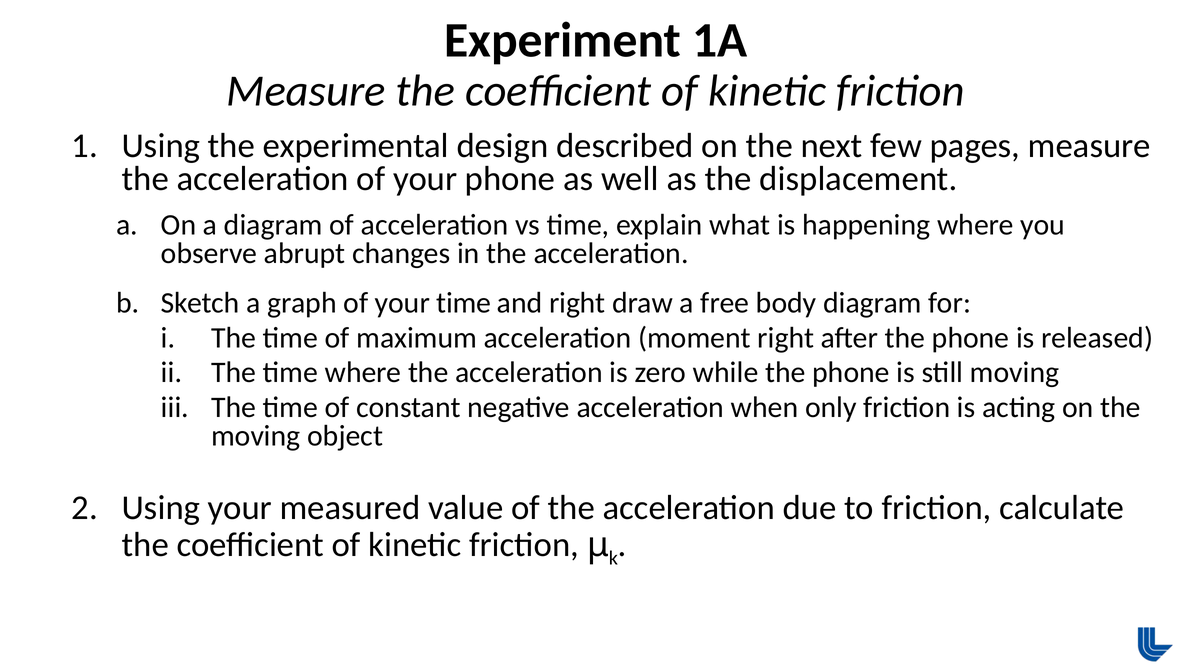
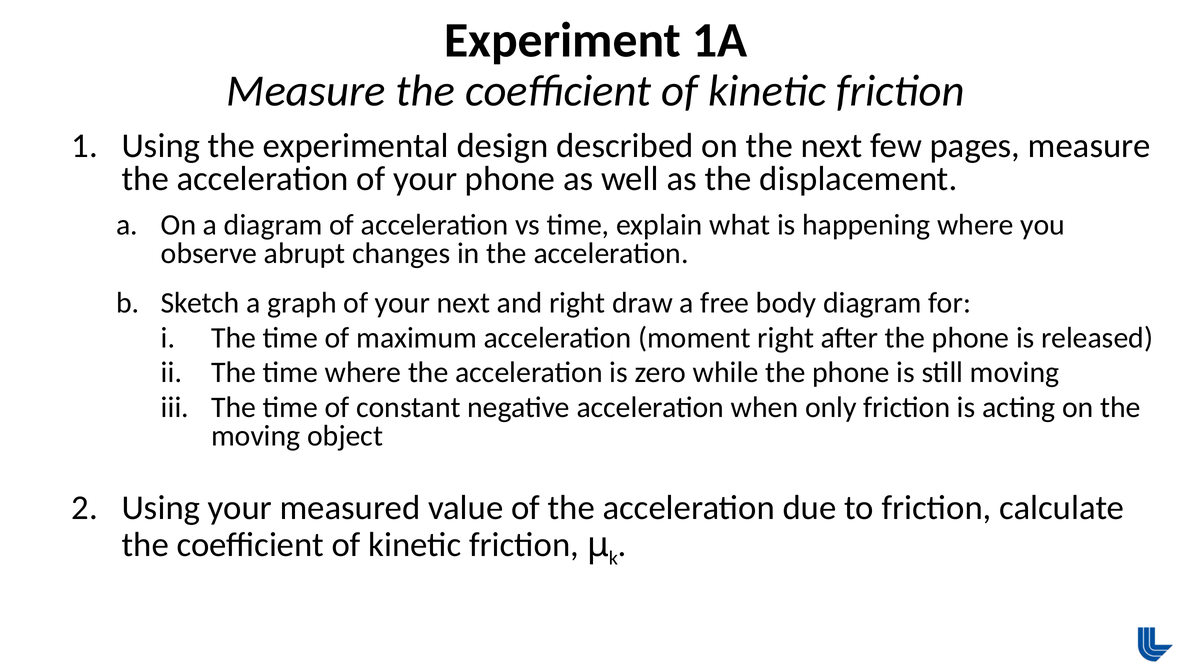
your time: time -> next (463, 303)
